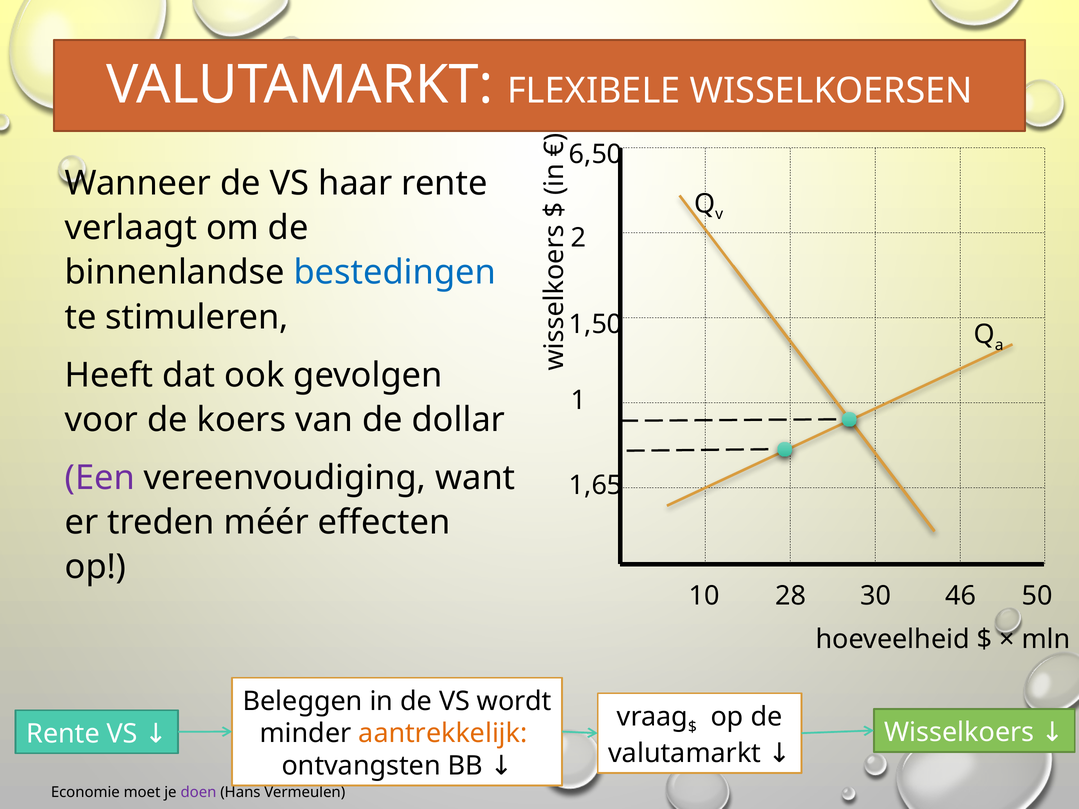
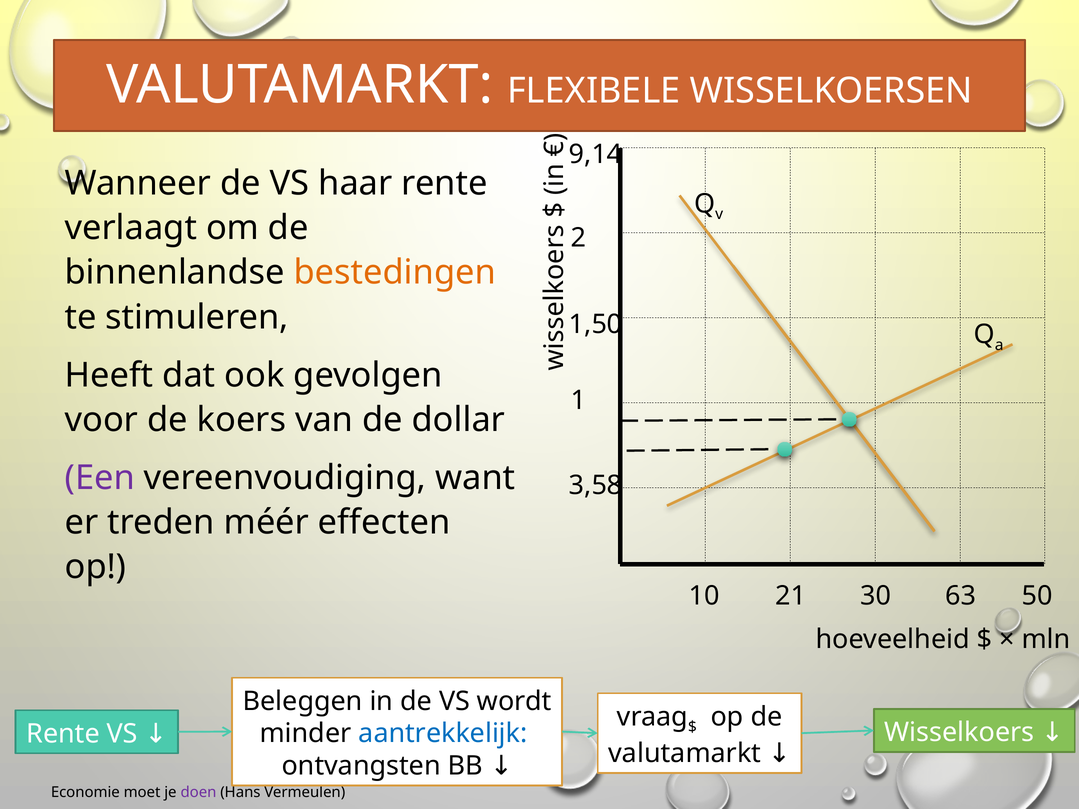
6,50: 6,50 -> 9,14 (596, 154)
bestedingen colour: blue -> orange (395, 273)
1,65: 1,65 -> 3,58 (596, 486)
28: 28 -> 21 (791, 596)
46: 46 -> 63 (961, 596)
aantrekkelijk colour: orange -> blue (443, 734)
